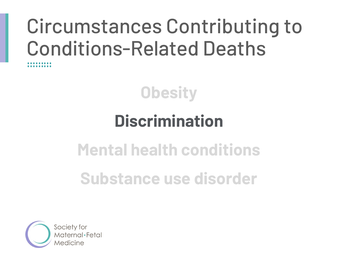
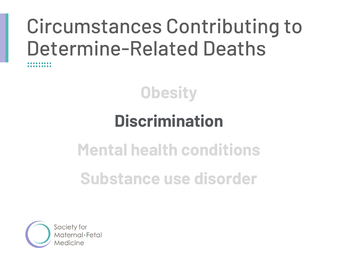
Conditions-Related: Conditions-Related -> Determine-Related (113, 49)
